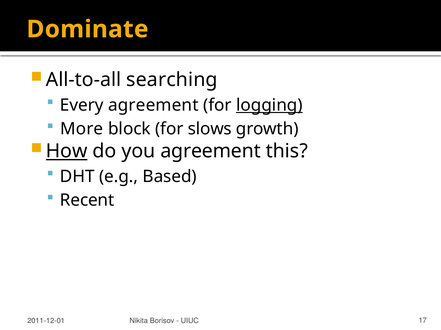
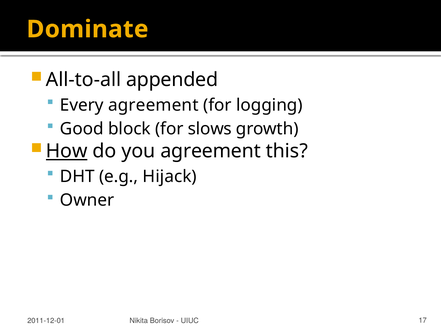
searching: searching -> appended (172, 80)
logging underline: present -> none (269, 105)
More: More -> Good (82, 129)
Based: Based -> Hijack (170, 177)
Recent: Recent -> Owner (87, 201)
